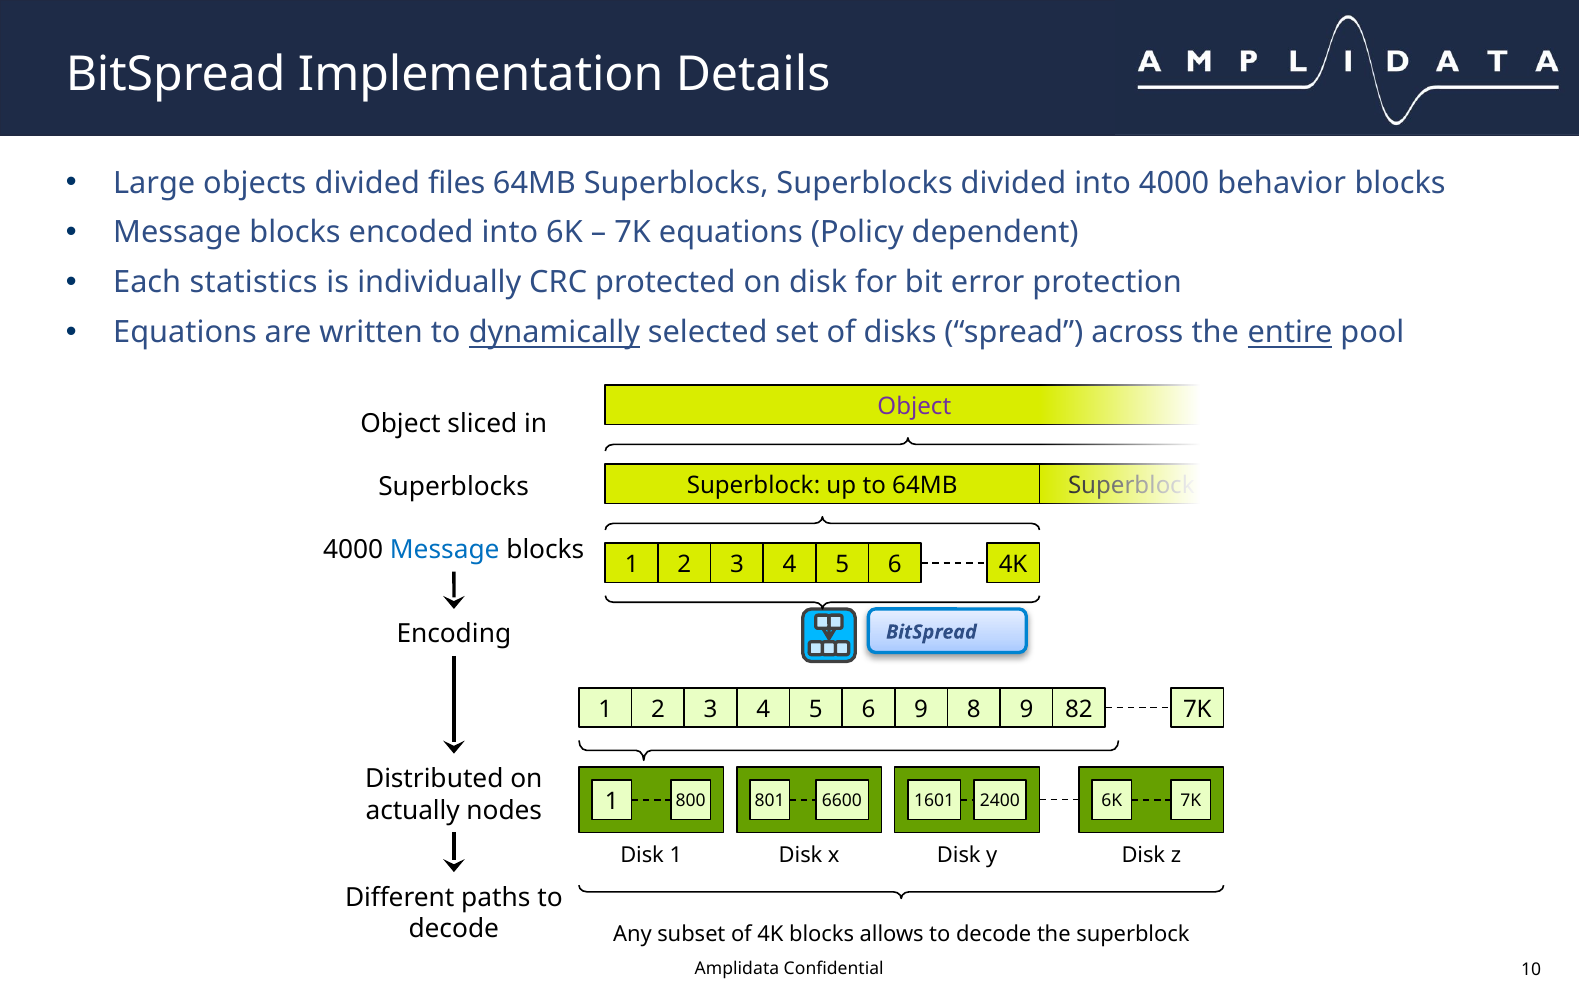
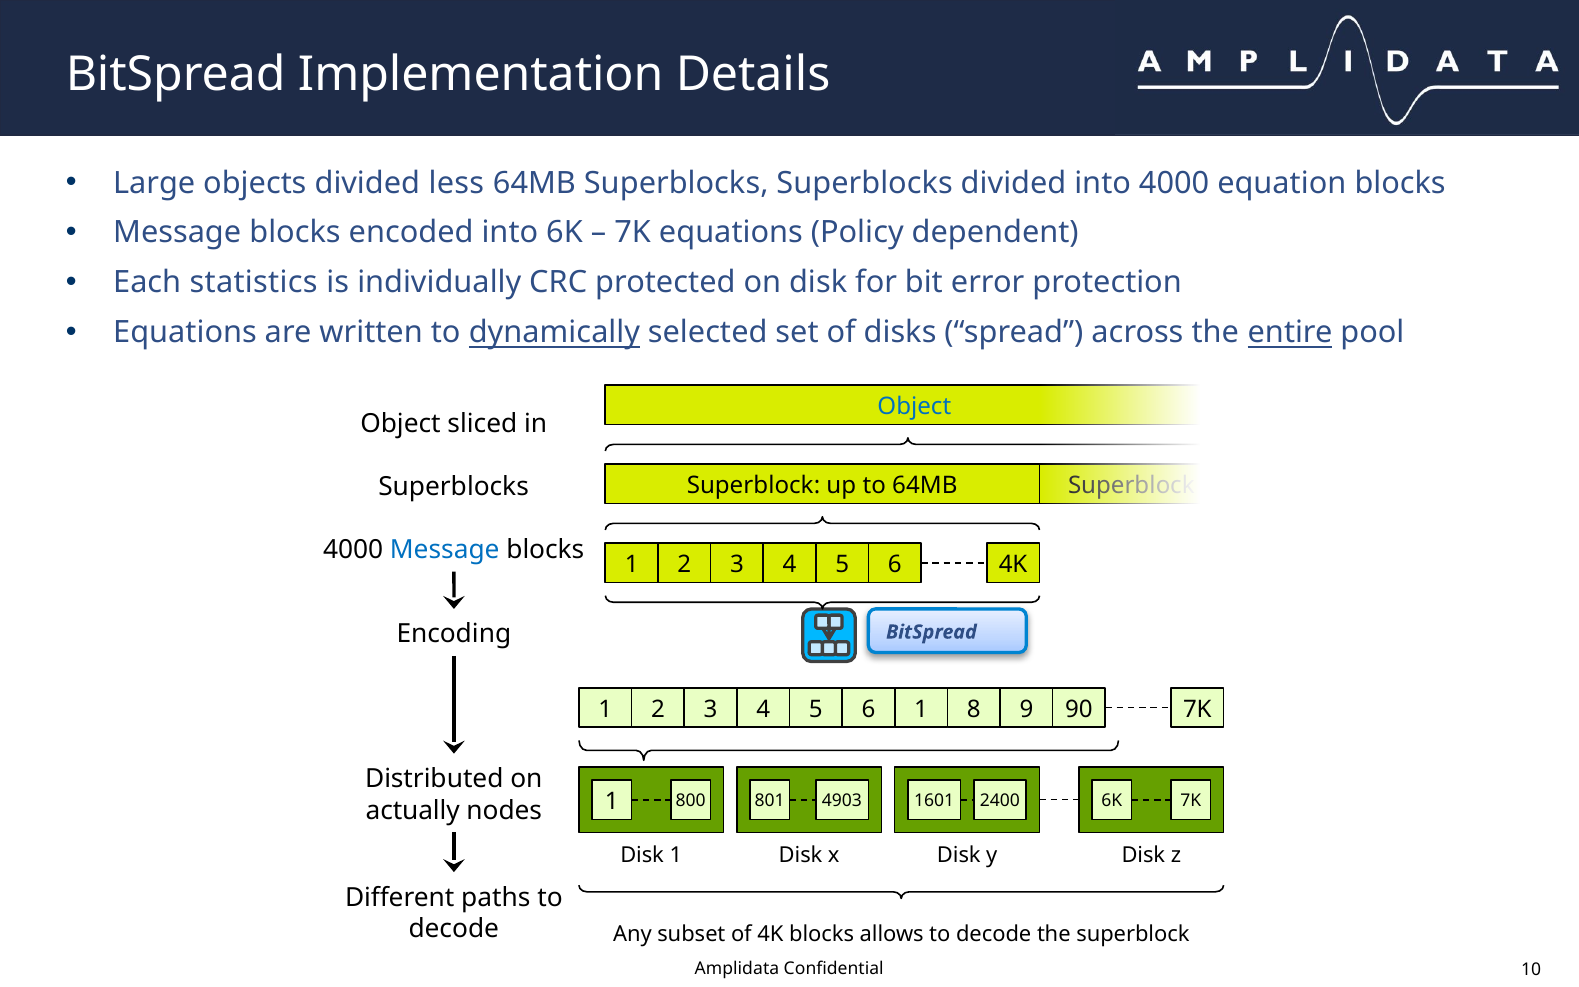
files: files -> less (456, 183)
behavior: behavior -> equation (1282, 183)
Object colour: purple -> blue (914, 407)
6 9: 9 -> 1 (921, 709)
82: 82 -> 90 (1079, 709)
6600: 6600 -> 4903 (842, 801)
